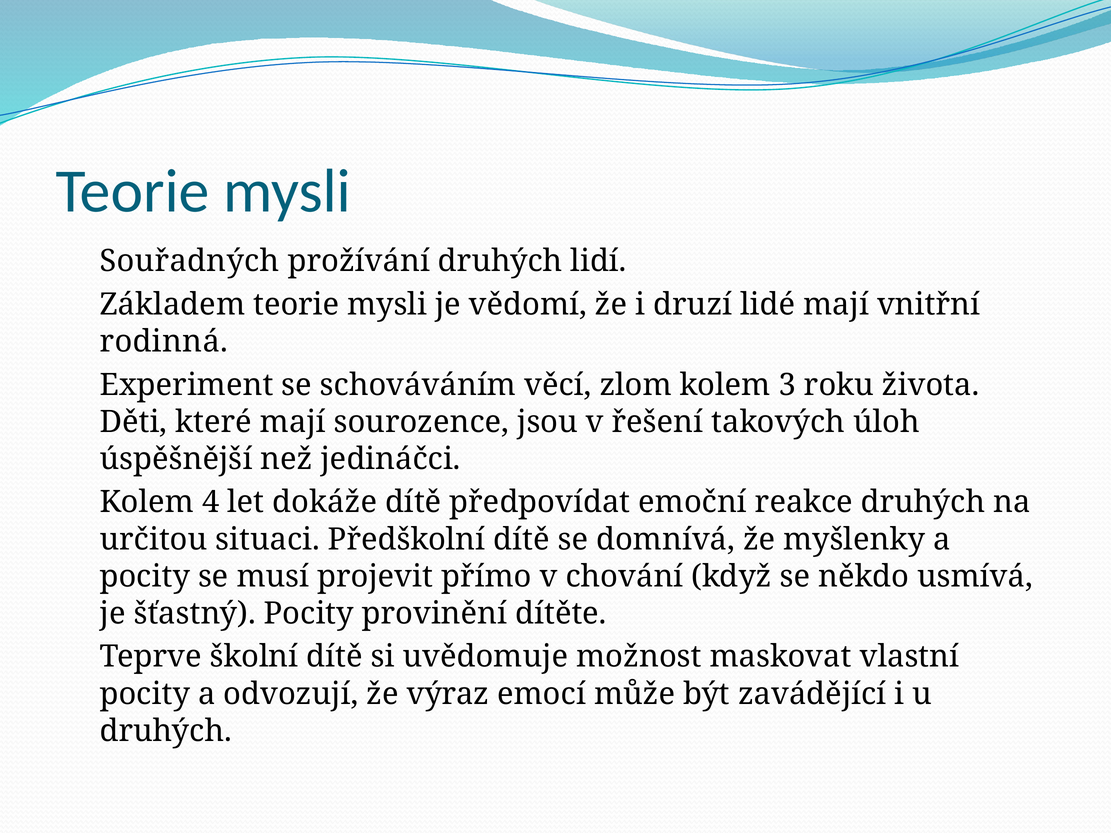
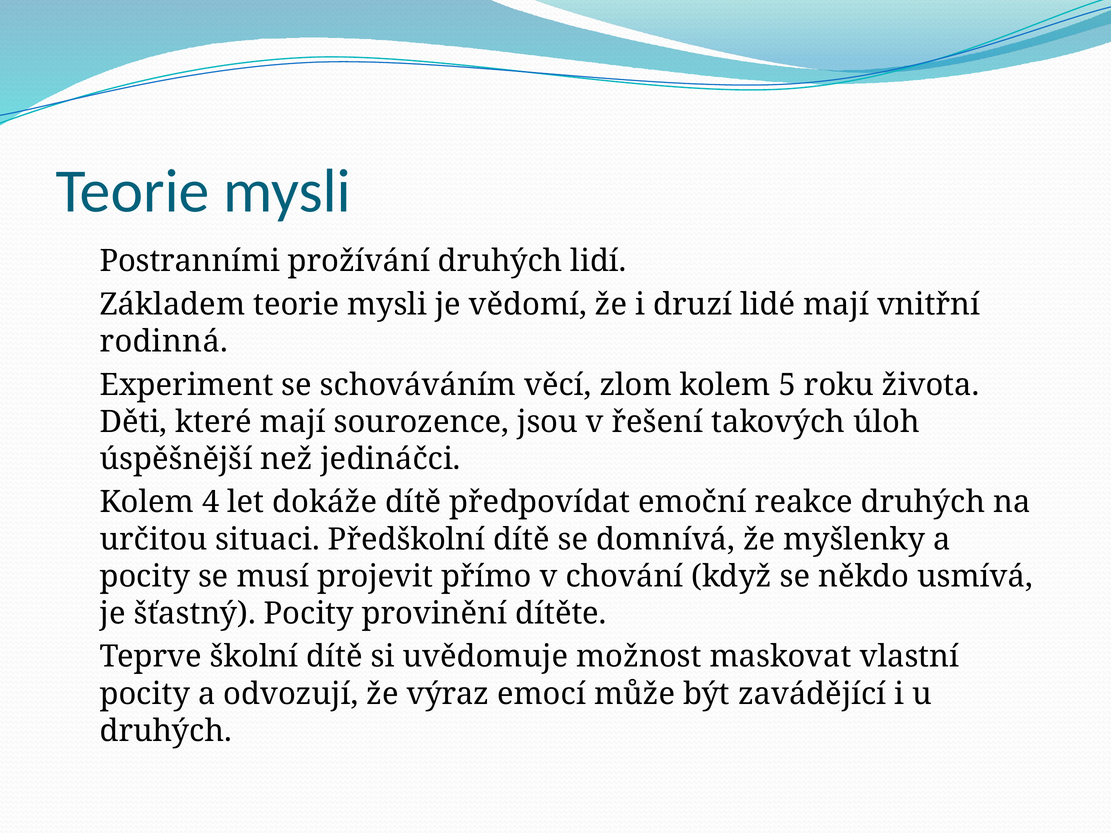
Souřadných: Souřadných -> Postranními (190, 261)
3: 3 -> 5 (787, 385)
